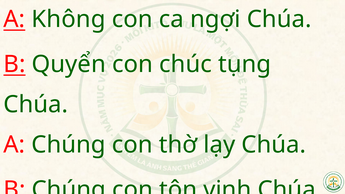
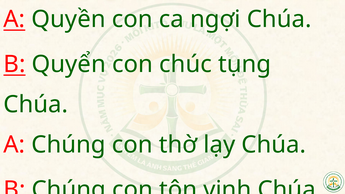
Không: Không -> Quyền (69, 19)
